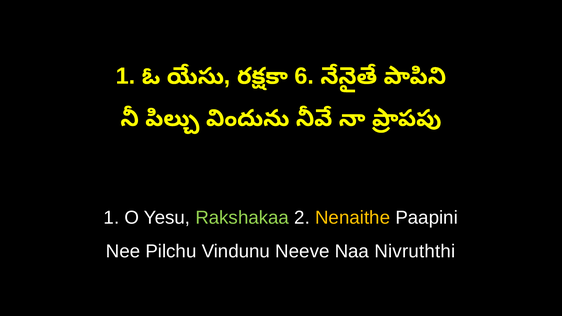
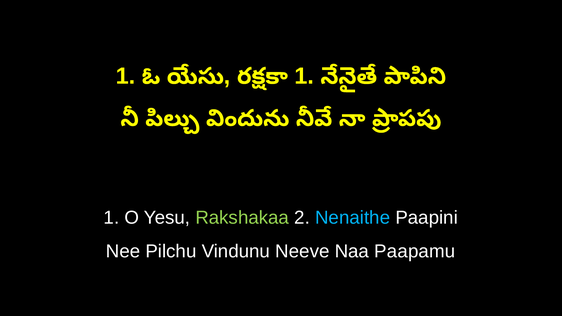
6: 6 -> 1 (304, 76)
Nenaithe colour: yellow -> light blue (353, 218)
Nivruththi: Nivruththi -> Paapamu (415, 251)
